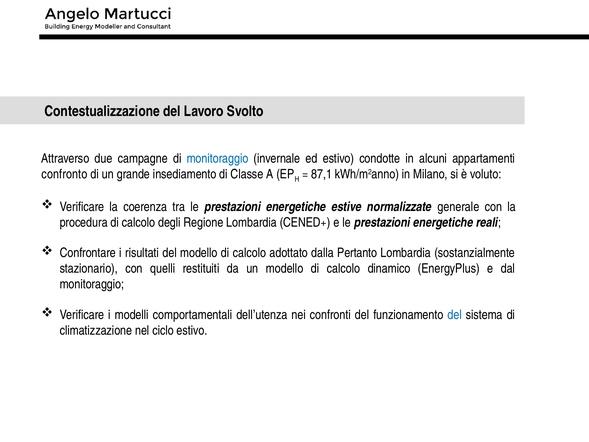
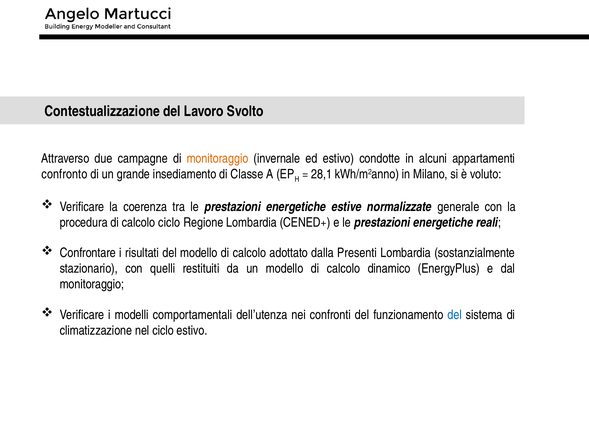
monitoraggio colour: blue -> orange (218, 158)
87,1: 87,1 -> 28,1 (322, 174)
calcolo degli: degli -> ciclo (169, 222)
Pertanto: Pertanto -> Presenti (357, 253)
